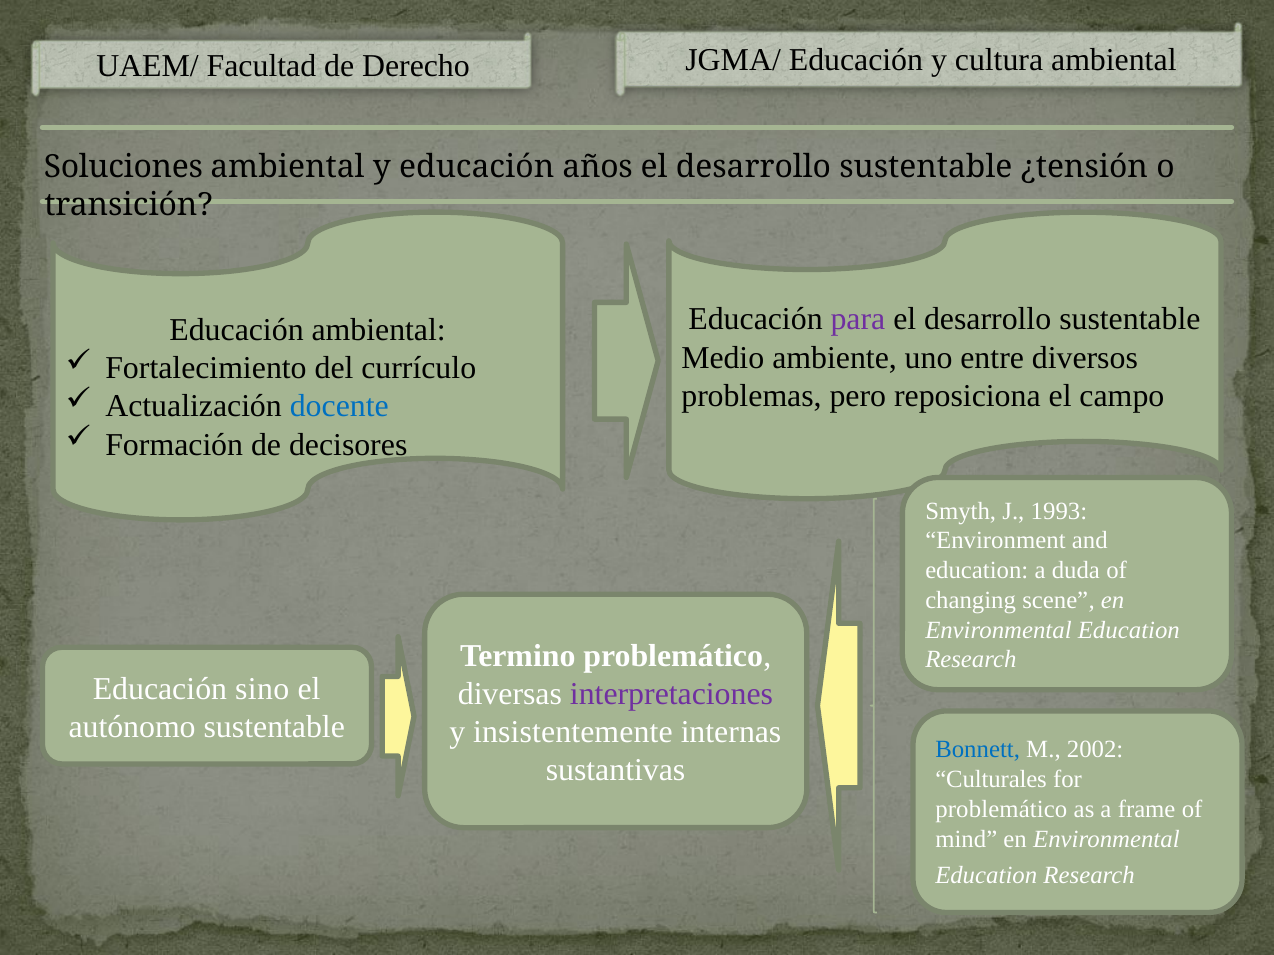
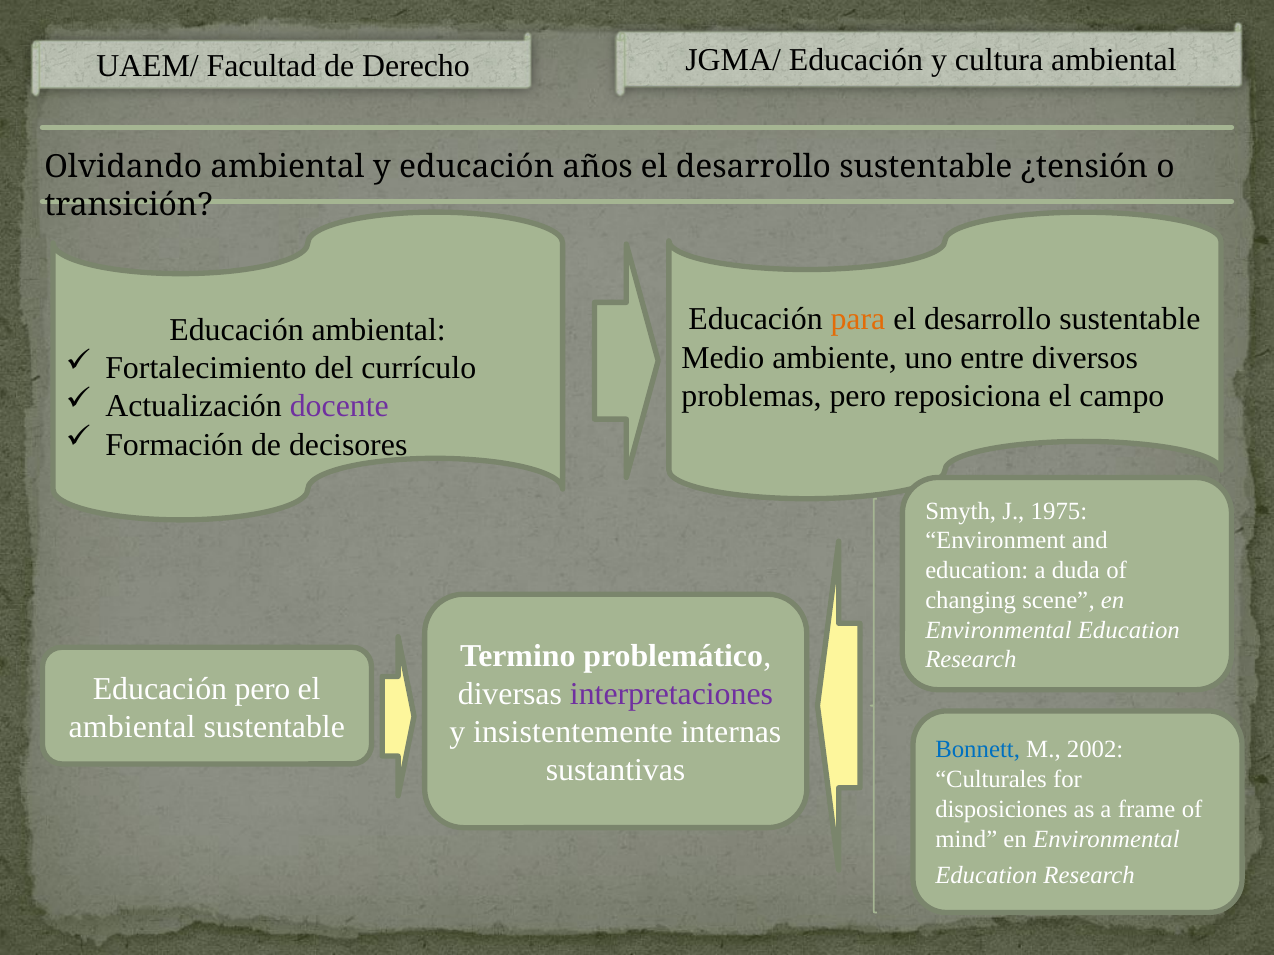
Soluciones: Soluciones -> Olvidando (123, 167)
para colour: purple -> orange (858, 320)
docente colour: blue -> purple (339, 407)
1993: 1993 -> 1975 (1059, 511)
Educación sino: sino -> pero (263, 689)
autónomo: autónomo -> ambiental (132, 727)
problemático: problemático -> disposiciones (1001, 810)
